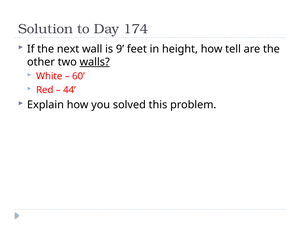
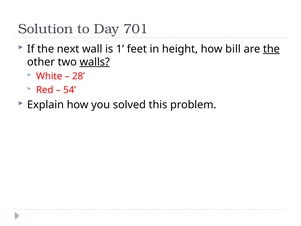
174: 174 -> 701 (136, 29)
9: 9 -> 1 (120, 49)
tell: tell -> bill (233, 49)
the underline: none -> present (271, 49)
60: 60 -> 28 (78, 76)
44: 44 -> 54 (70, 90)
